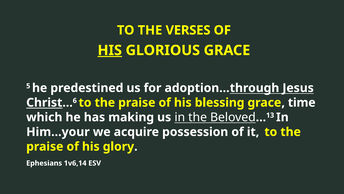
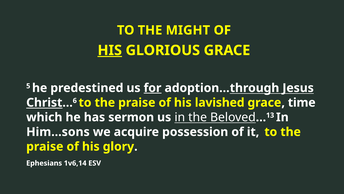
VERSES: VERSES -> MIGHT (188, 30)
for underline: none -> present (153, 88)
blessing: blessing -> lavished (220, 102)
making: making -> sermon (131, 117)
Him…your: Him…your -> Him…sons (58, 132)
